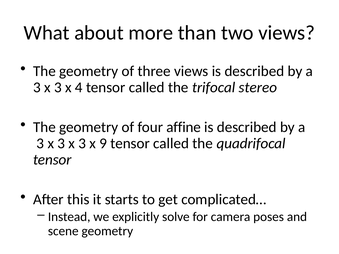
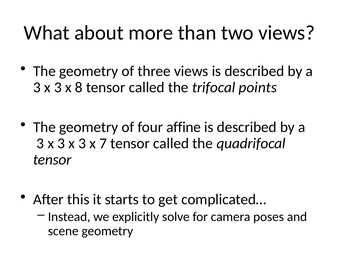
4: 4 -> 8 (79, 87)
stereo: stereo -> points (258, 87)
9: 9 -> 7 (103, 143)
